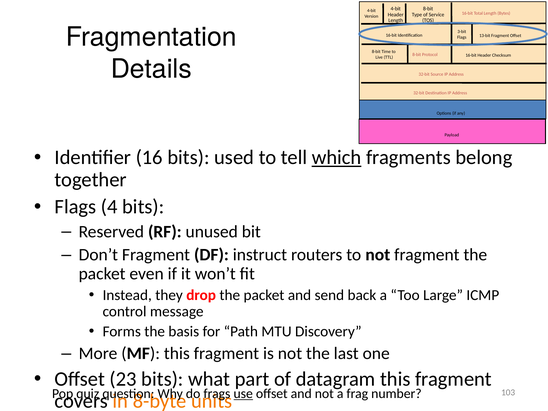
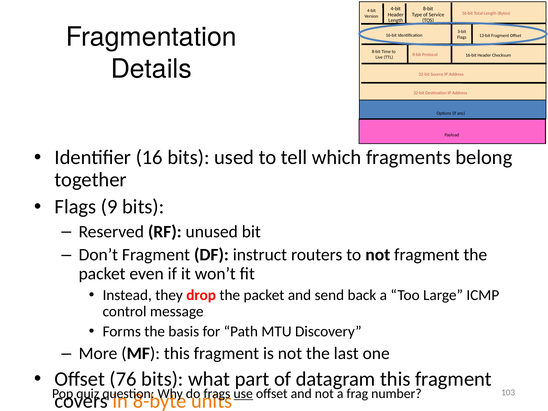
which underline: present -> none (337, 157)
4: 4 -> 9 (109, 207)
23: 23 -> 76 (123, 379)
